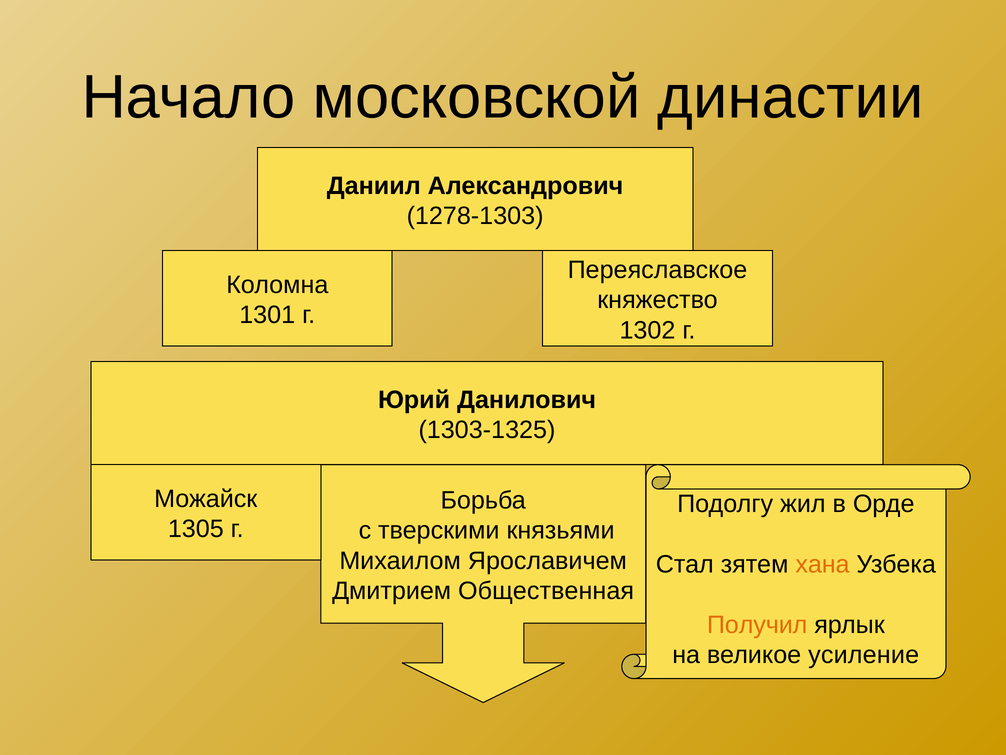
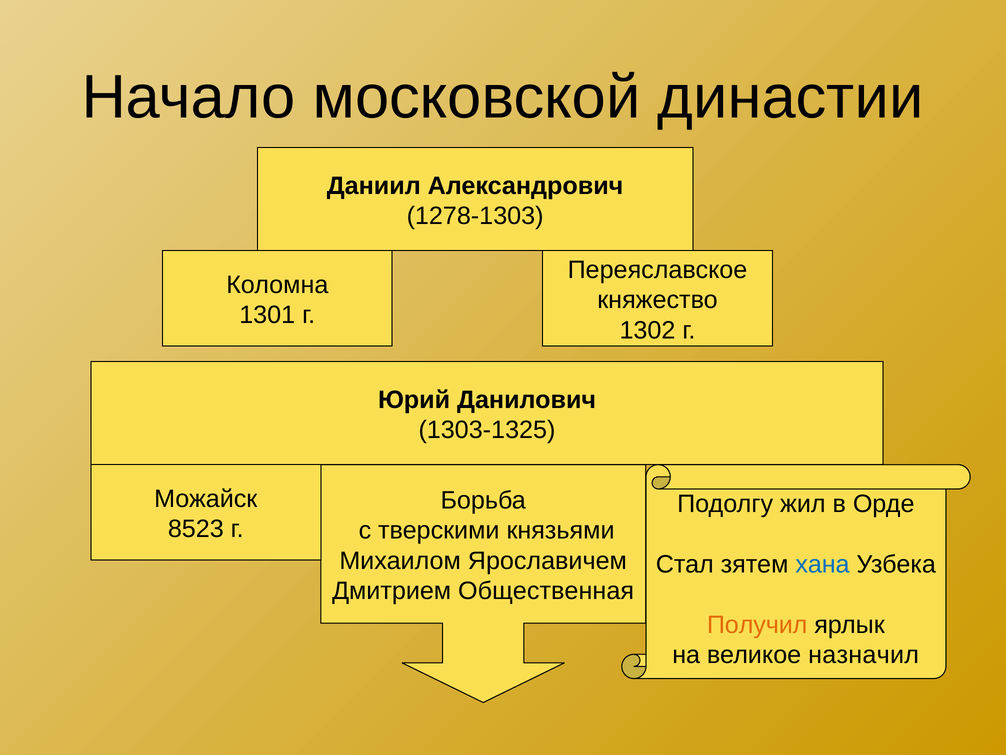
1305: 1305 -> 8523 (196, 529)
хана colour: orange -> blue (822, 564)
усиление: усиление -> назначил (864, 654)
